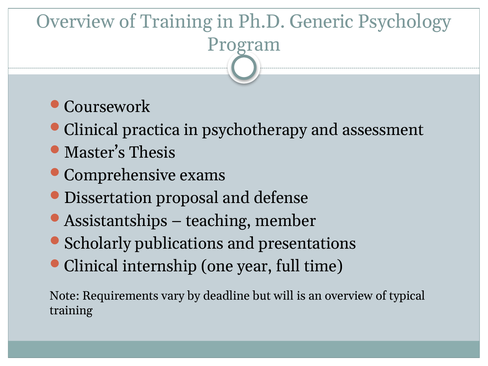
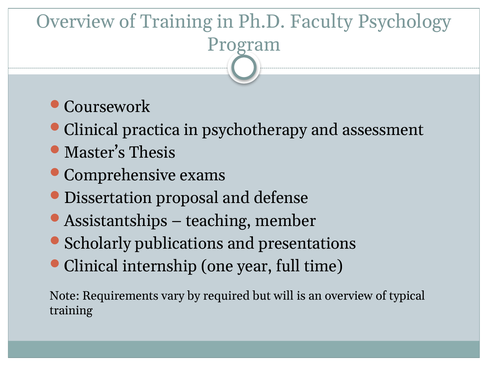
Generic: Generic -> Faculty (321, 22)
deadline: deadline -> required (226, 296)
